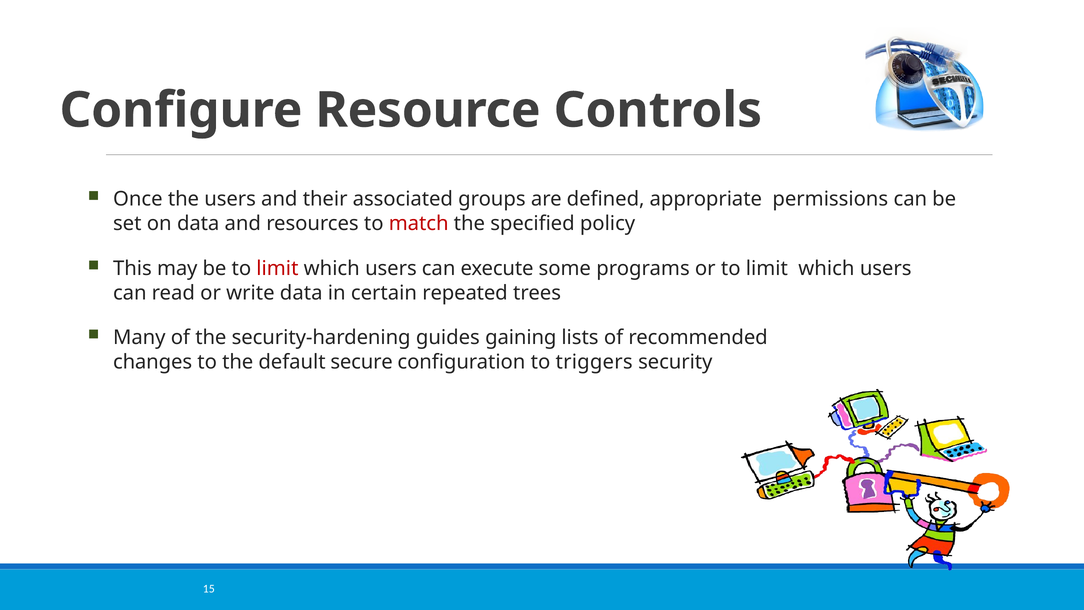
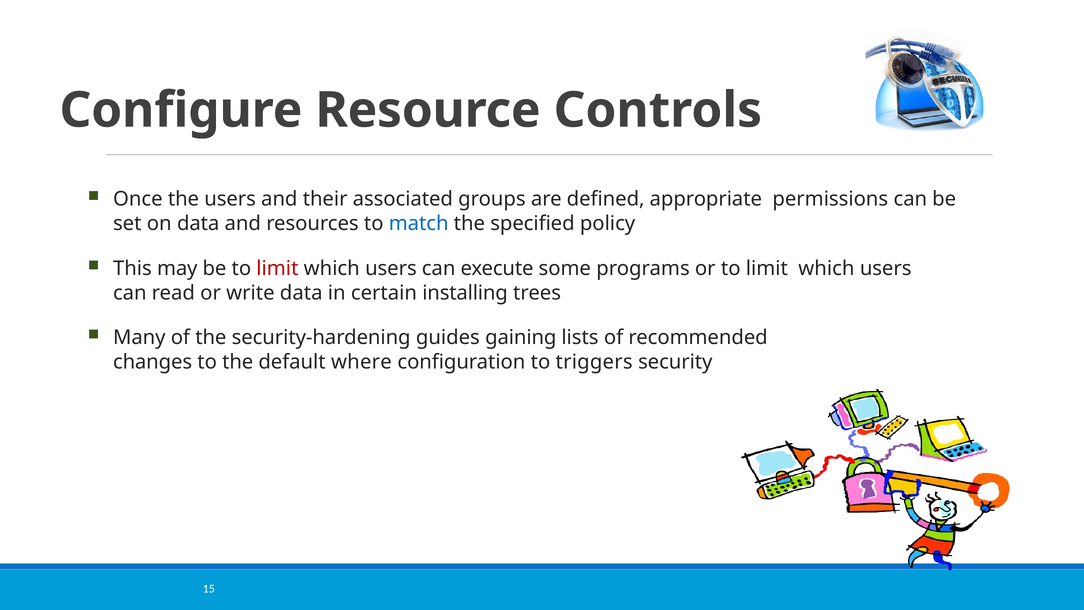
match colour: red -> blue (419, 224)
repeated: repeated -> installing (465, 293)
secure: secure -> where (361, 362)
